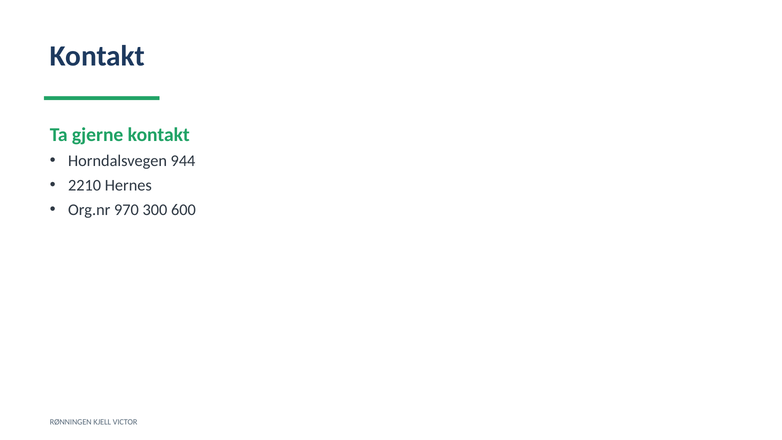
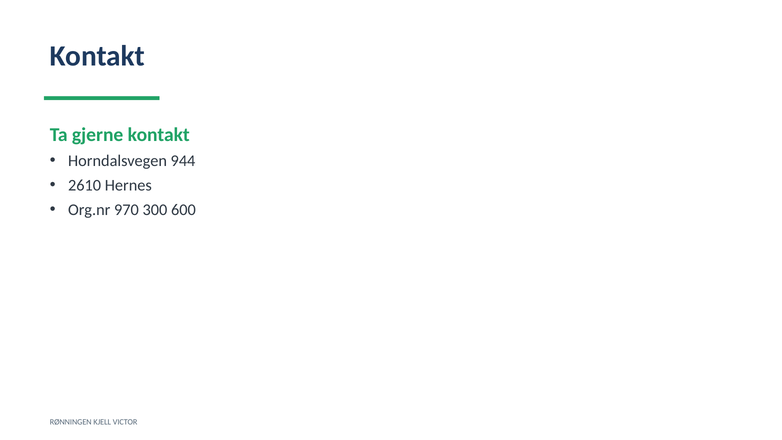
2210: 2210 -> 2610 (85, 185)
